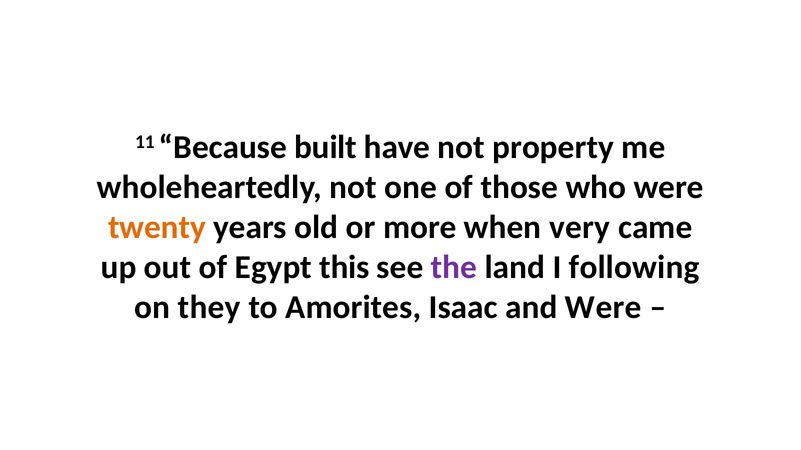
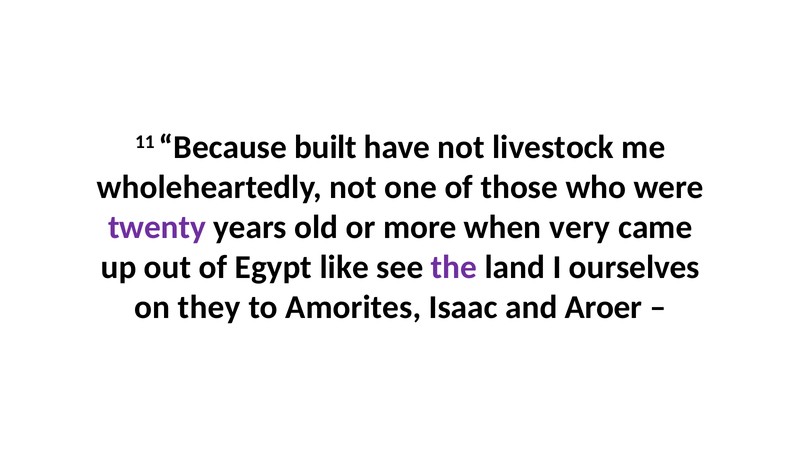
property: property -> livestock (553, 147)
twenty colour: orange -> purple (157, 228)
this: this -> like (344, 268)
following: following -> ourselves (634, 268)
and Were: Were -> Aroer (604, 308)
